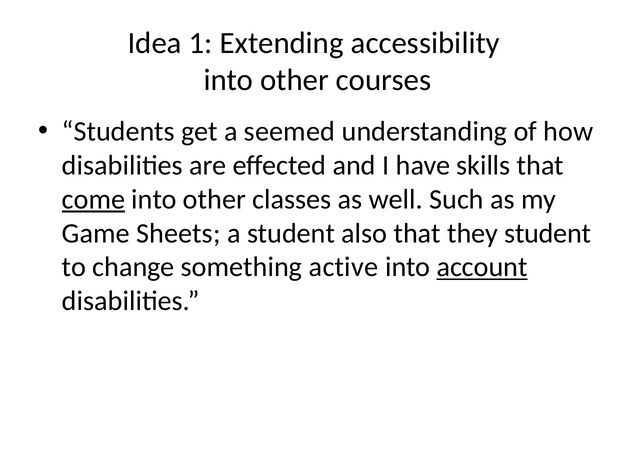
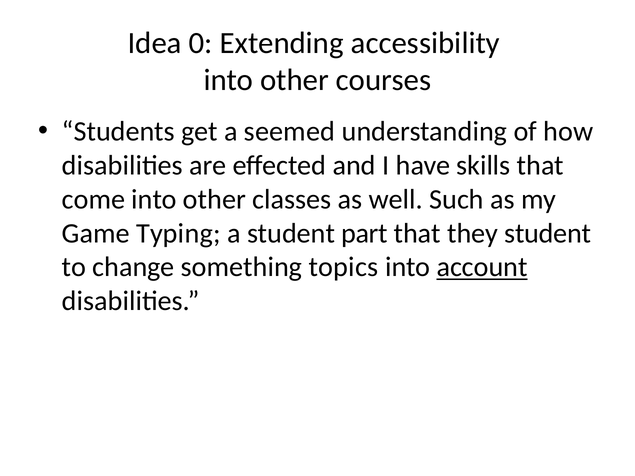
1: 1 -> 0 (201, 43)
come underline: present -> none (94, 199)
Sheets: Sheets -> Typing (178, 233)
also: also -> part (364, 233)
active: active -> topics (344, 267)
